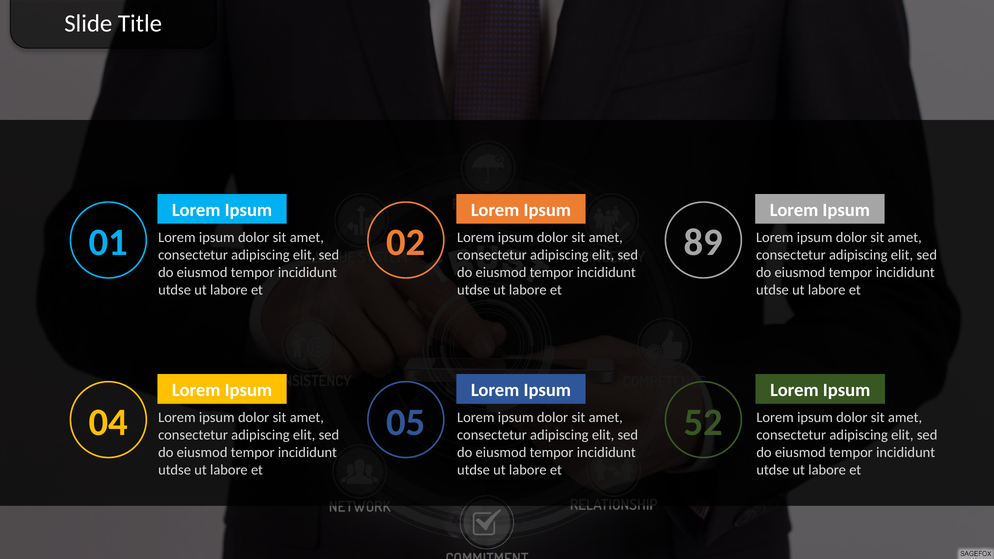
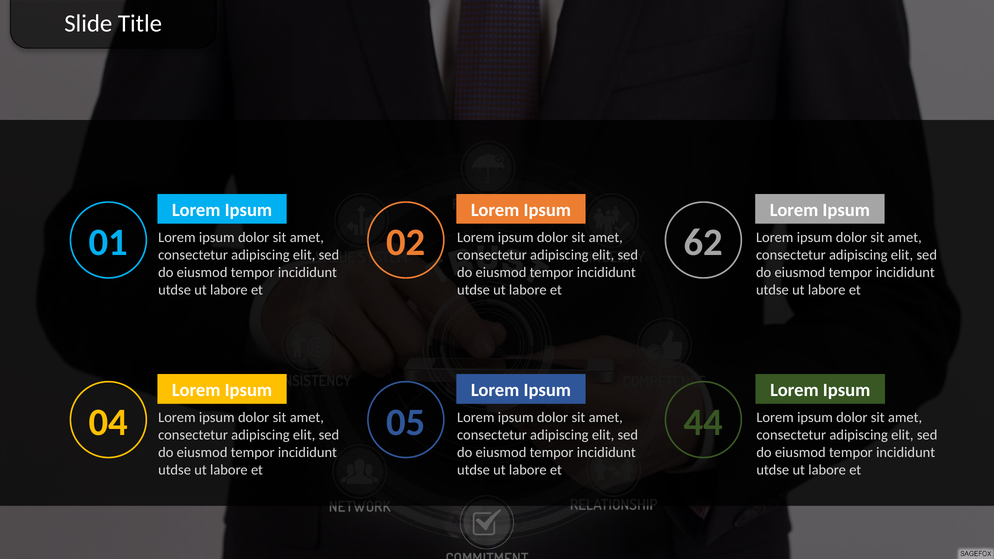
89: 89 -> 62 (703, 243)
52: 52 -> 44 (703, 422)
